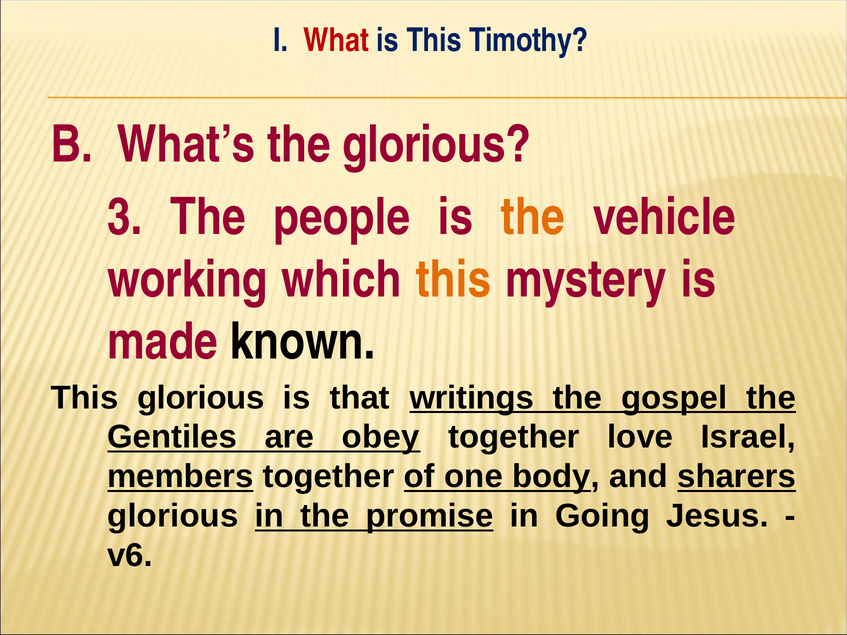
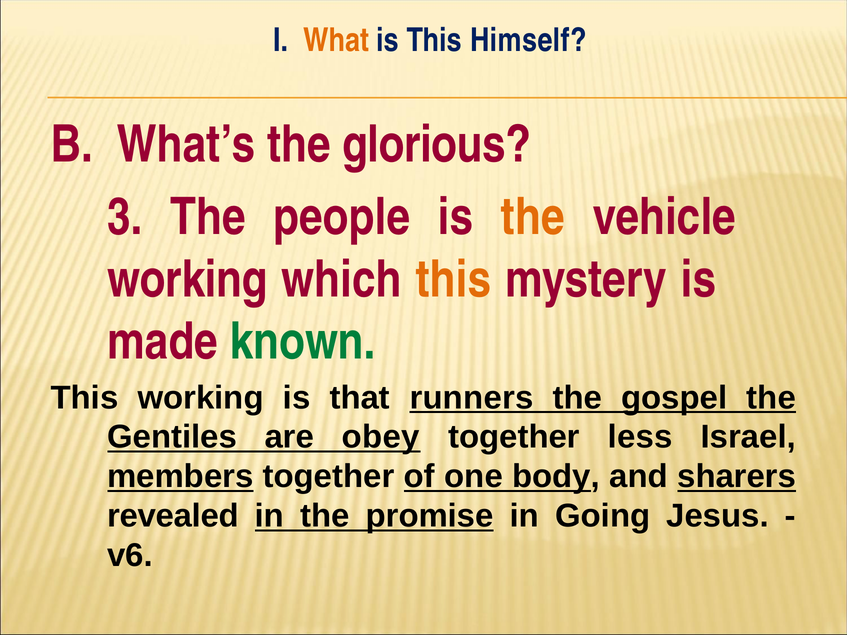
What colour: red -> orange (336, 40)
Timothy: Timothy -> Himself (528, 40)
known colour: black -> green (303, 342)
This glorious: glorious -> working (201, 398)
writings: writings -> runners (471, 398)
love: love -> less (640, 437)
glorious: glorious -> revealed (173, 516)
